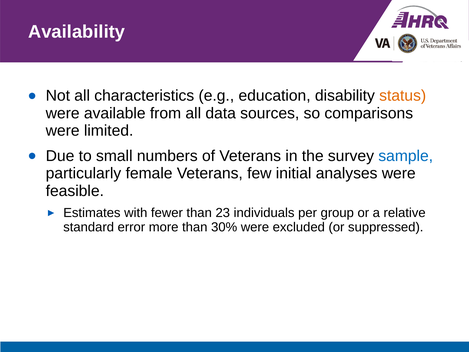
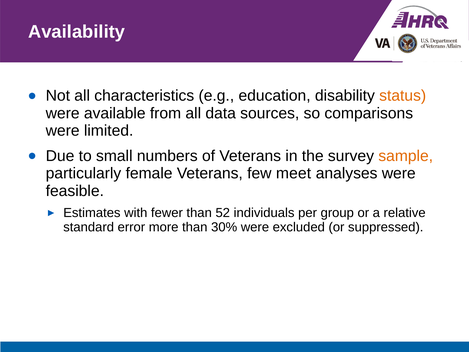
sample colour: blue -> orange (406, 156)
initial: initial -> meet (294, 173)
23: 23 -> 52 (223, 213)
